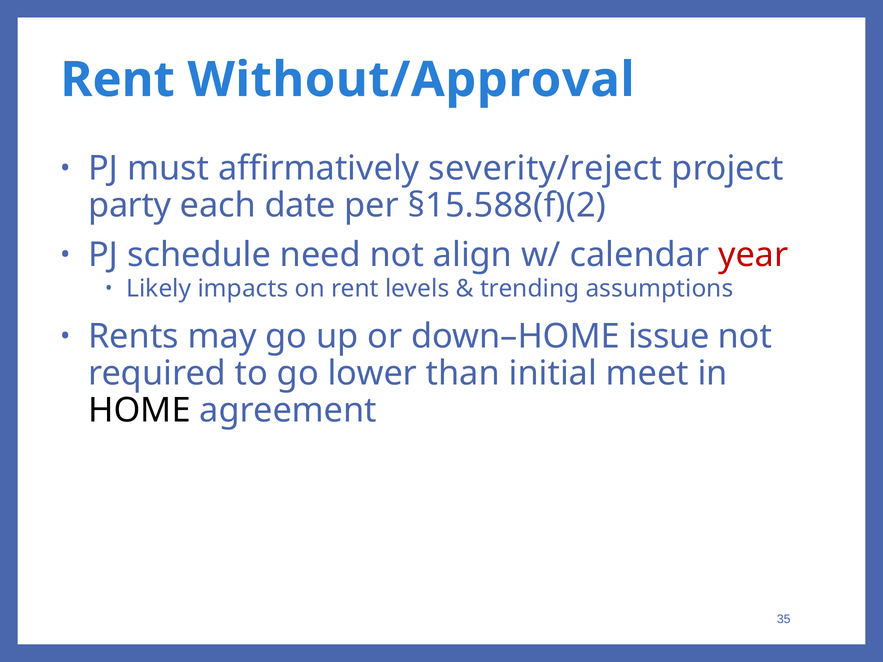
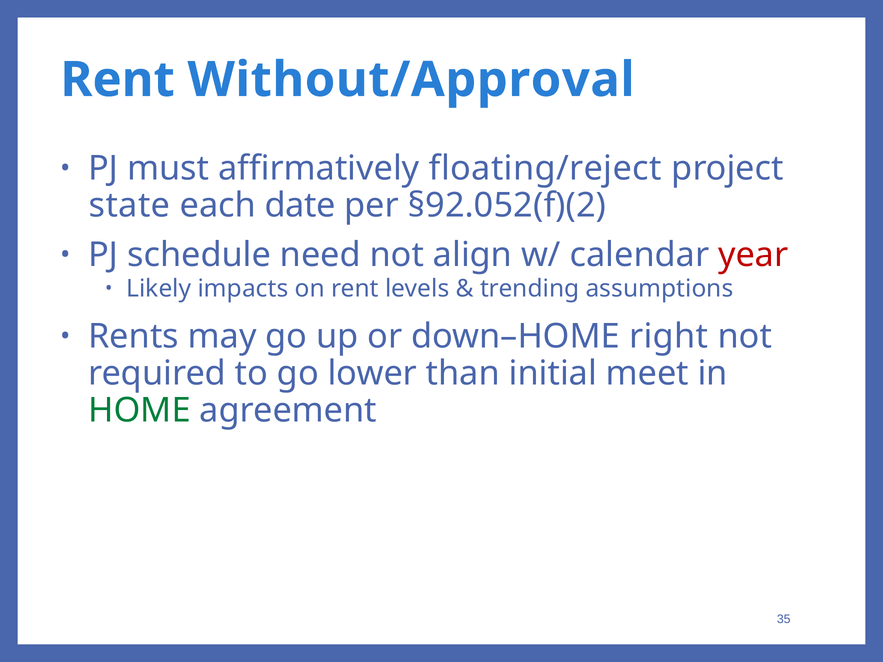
severity/reject: severity/reject -> floating/reject (545, 168)
party: party -> state (129, 206)
§15.588(f)(2: §15.588(f)(2 -> §92.052(f)(2 (507, 206)
issue: issue -> right (669, 336)
HOME colour: black -> green (139, 410)
